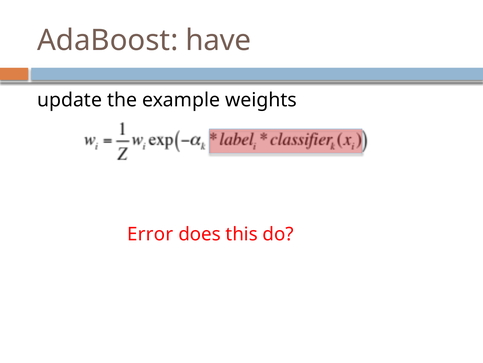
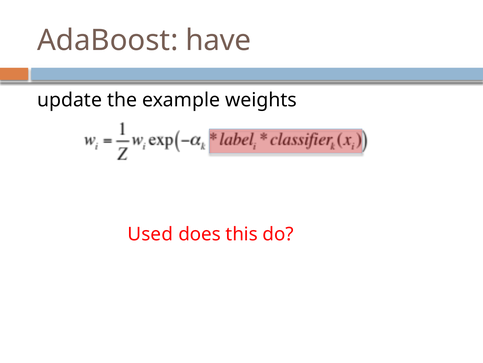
Error: Error -> Used (150, 234)
